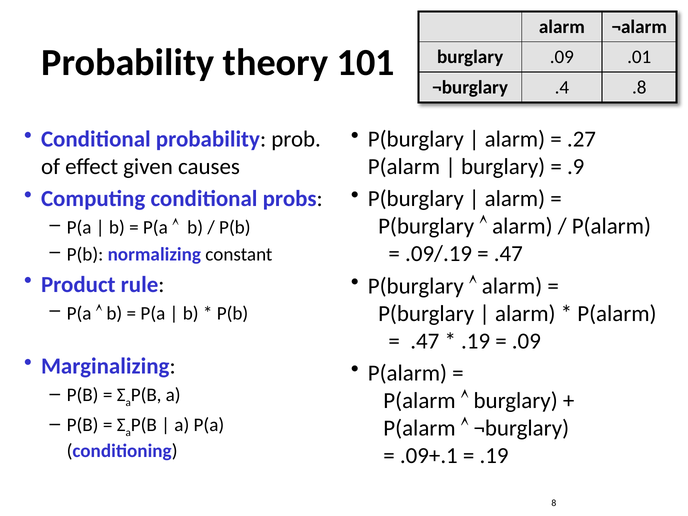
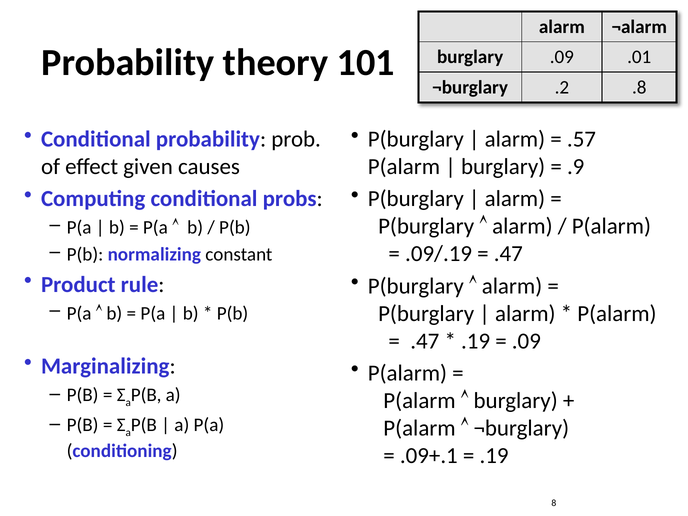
.4: .4 -> .2 (562, 87)
.27: .27 -> .57 (581, 139)
